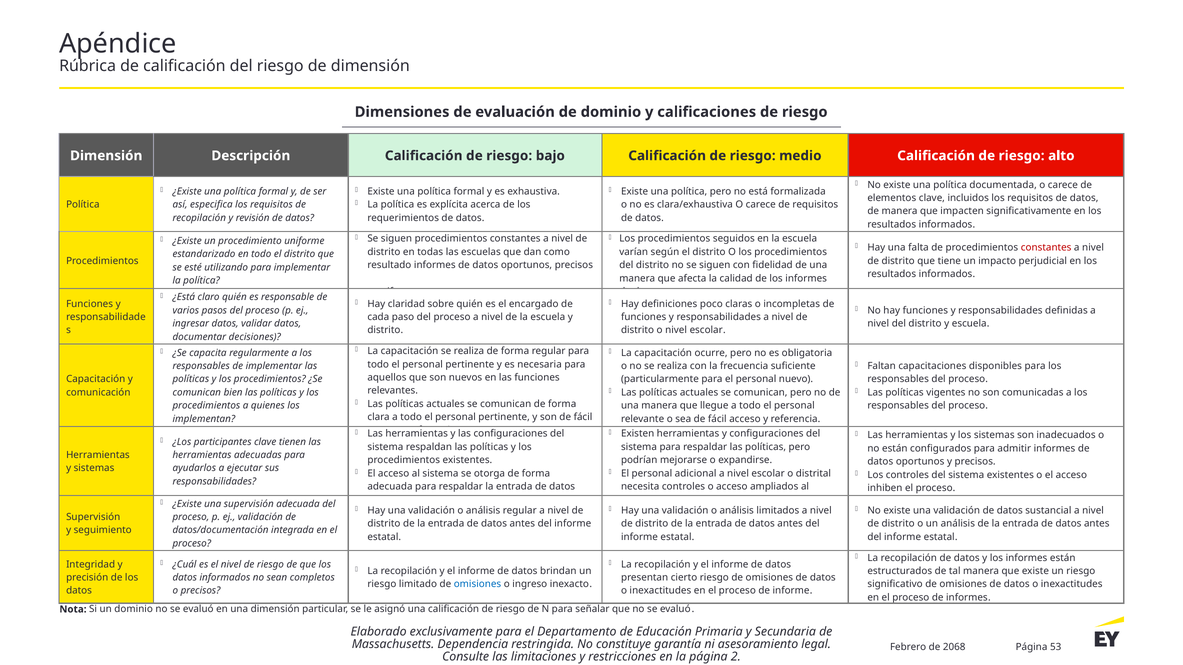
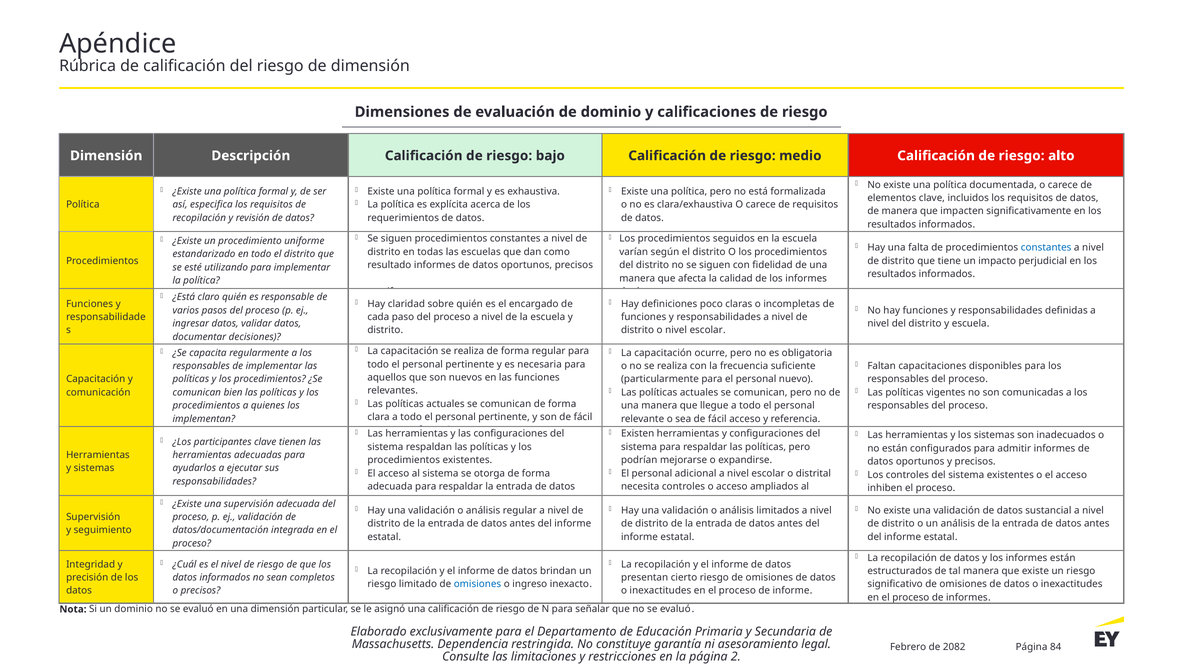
constantes colour: red -> blue (1046, 248)
2068: 2068 -> 2082 (954, 647)
53: 53 -> 84 (1056, 647)
